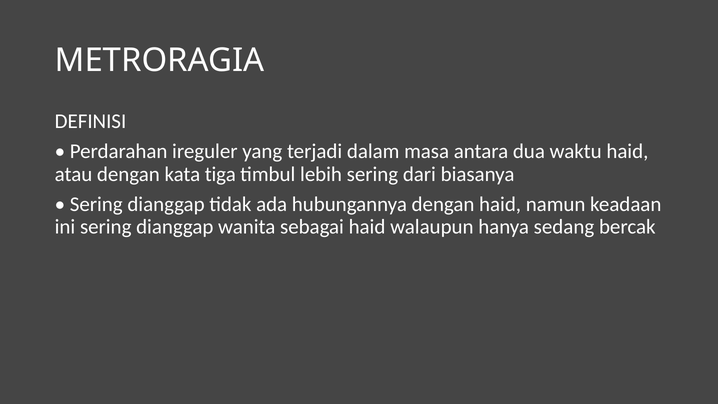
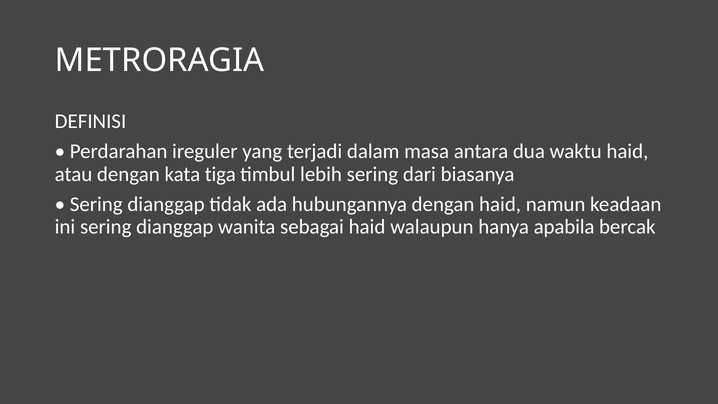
sedang: sedang -> apabila (564, 227)
